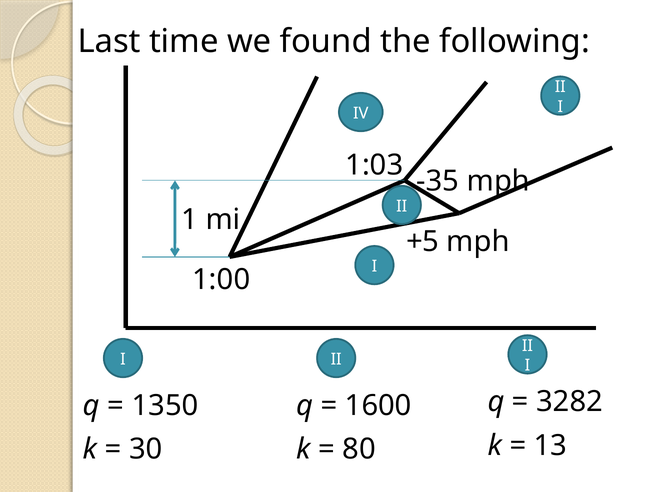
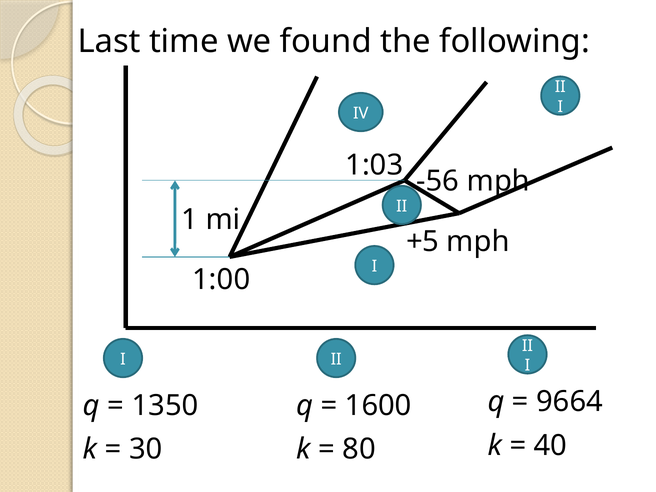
-35: -35 -> -56 (438, 181)
3282: 3282 -> 9664 (570, 402)
13: 13 -> 40 (550, 445)
